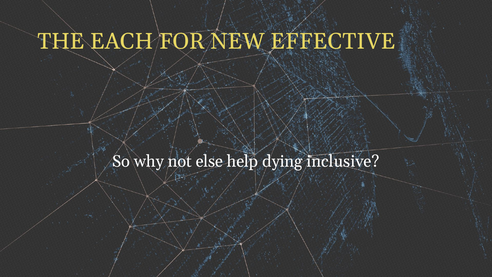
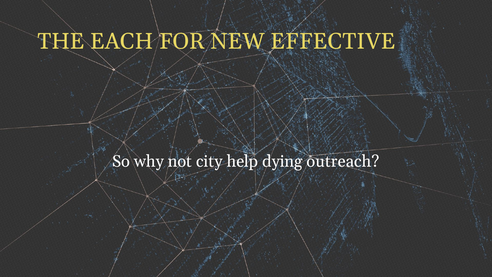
else: else -> city (209, 161)
inclusive: inclusive -> outreach (343, 161)
